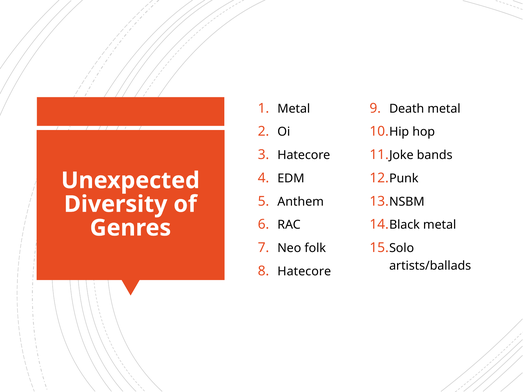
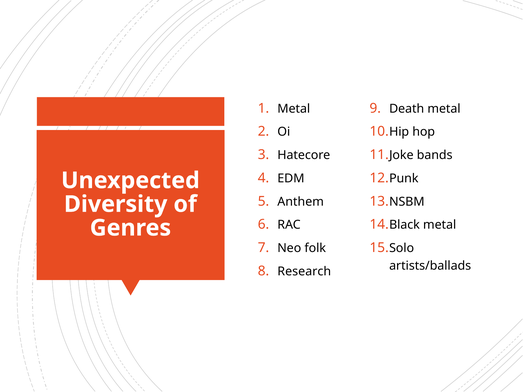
Hatecore: Hatecore -> Research (304, 271)
